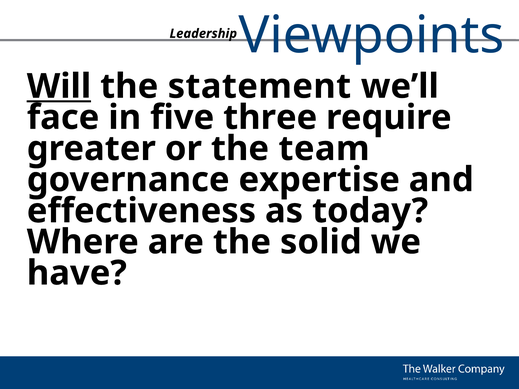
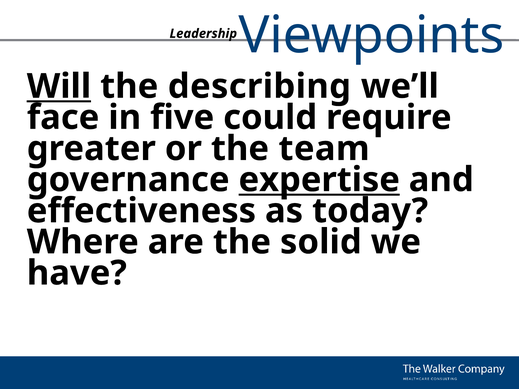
statement: statement -> describing (259, 86)
three: three -> could (270, 118)
expertise underline: none -> present (319, 180)
